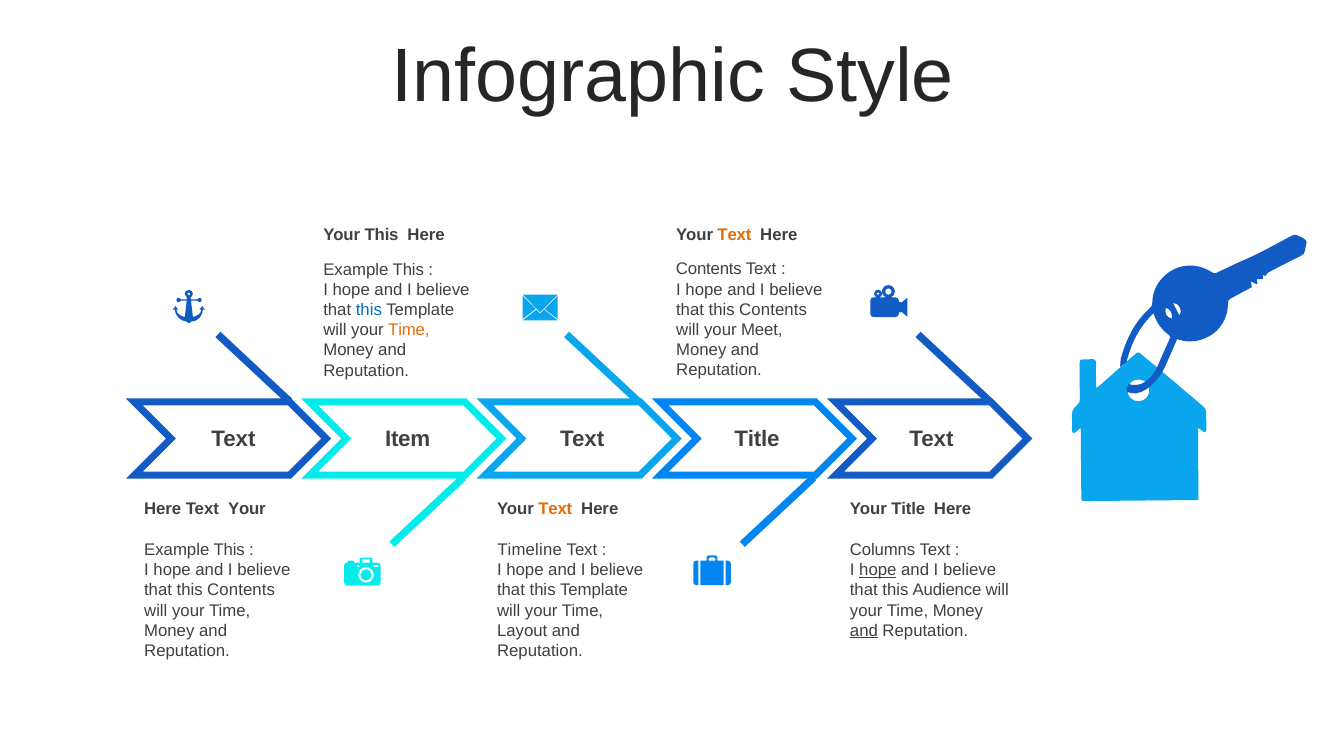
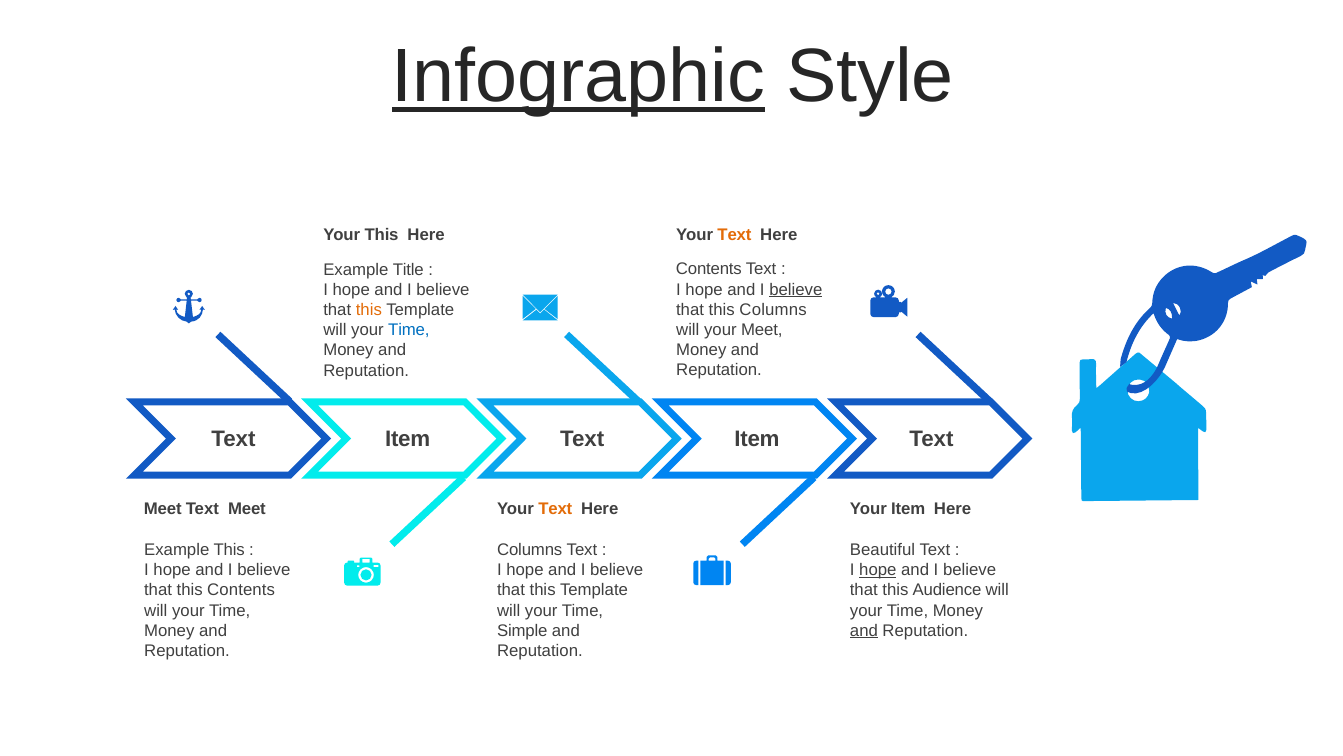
Infographic underline: none -> present (579, 77)
This: This -> Title (408, 270)
believe underline: none -> present (796, 289)
Contents: Contents -> Columns (773, 310)
this colour: blue -> orange (369, 310)
Time colour: orange -> blue (409, 330)
Title: Title -> Item (757, 438)
Here: Here -> Meet (163, 508)
Text Your: Your -> Meet (247, 508)
Your Title: Title -> Item (908, 508)
Timeline: Timeline -> Columns (530, 550)
Columns: Columns -> Beautiful (883, 550)
Layout: Layout -> Simple (522, 630)
